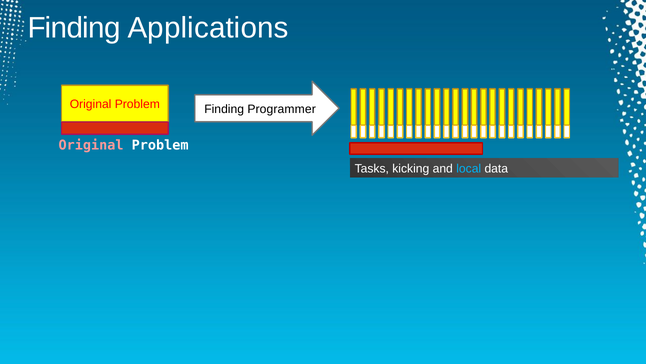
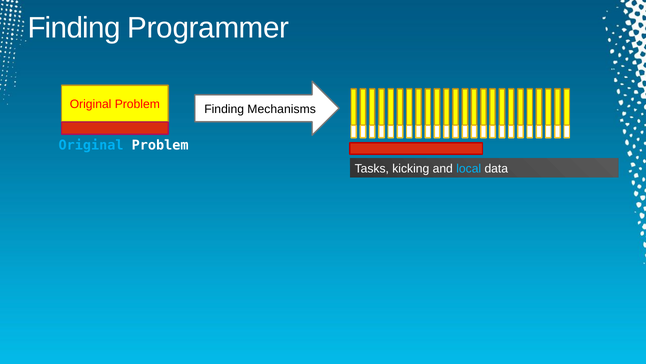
Applications: Applications -> Programmer (208, 28)
Programmer: Programmer -> Mechanisms (282, 109)
Original colour: pink -> light blue (91, 145)
